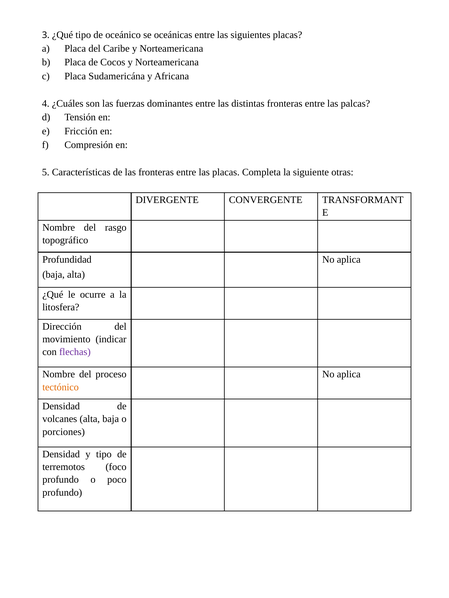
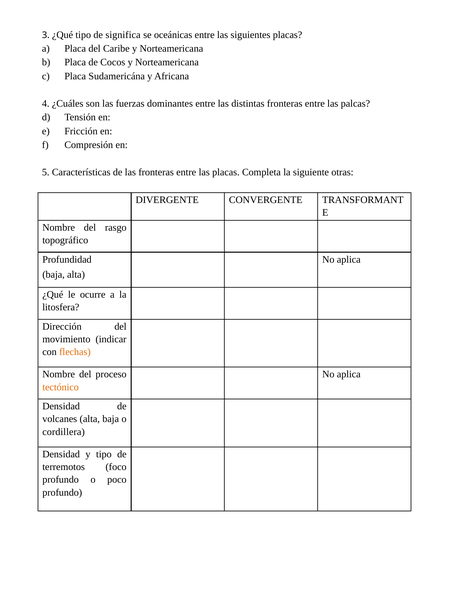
oceánico: oceánico -> significa (123, 35)
flechas colour: purple -> orange (75, 352)
porciones: porciones -> cordillera (64, 432)
